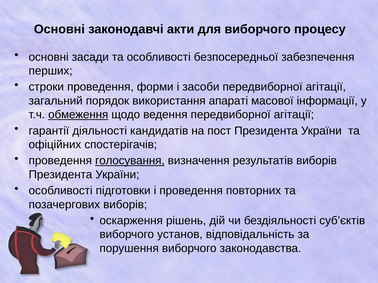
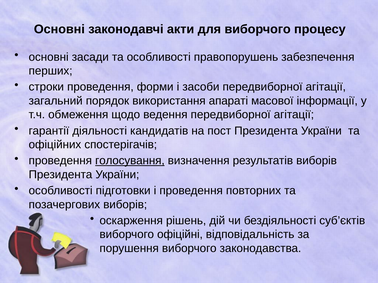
безпосередньої: безпосередньої -> правопорушень (236, 57)
обмеження underline: present -> none (78, 115)
установ: установ -> офіційні (180, 235)
